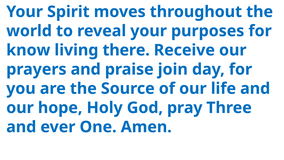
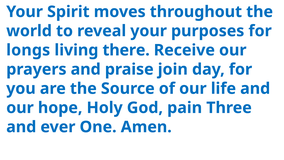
know: know -> longs (28, 50)
pray: pray -> pain (185, 108)
